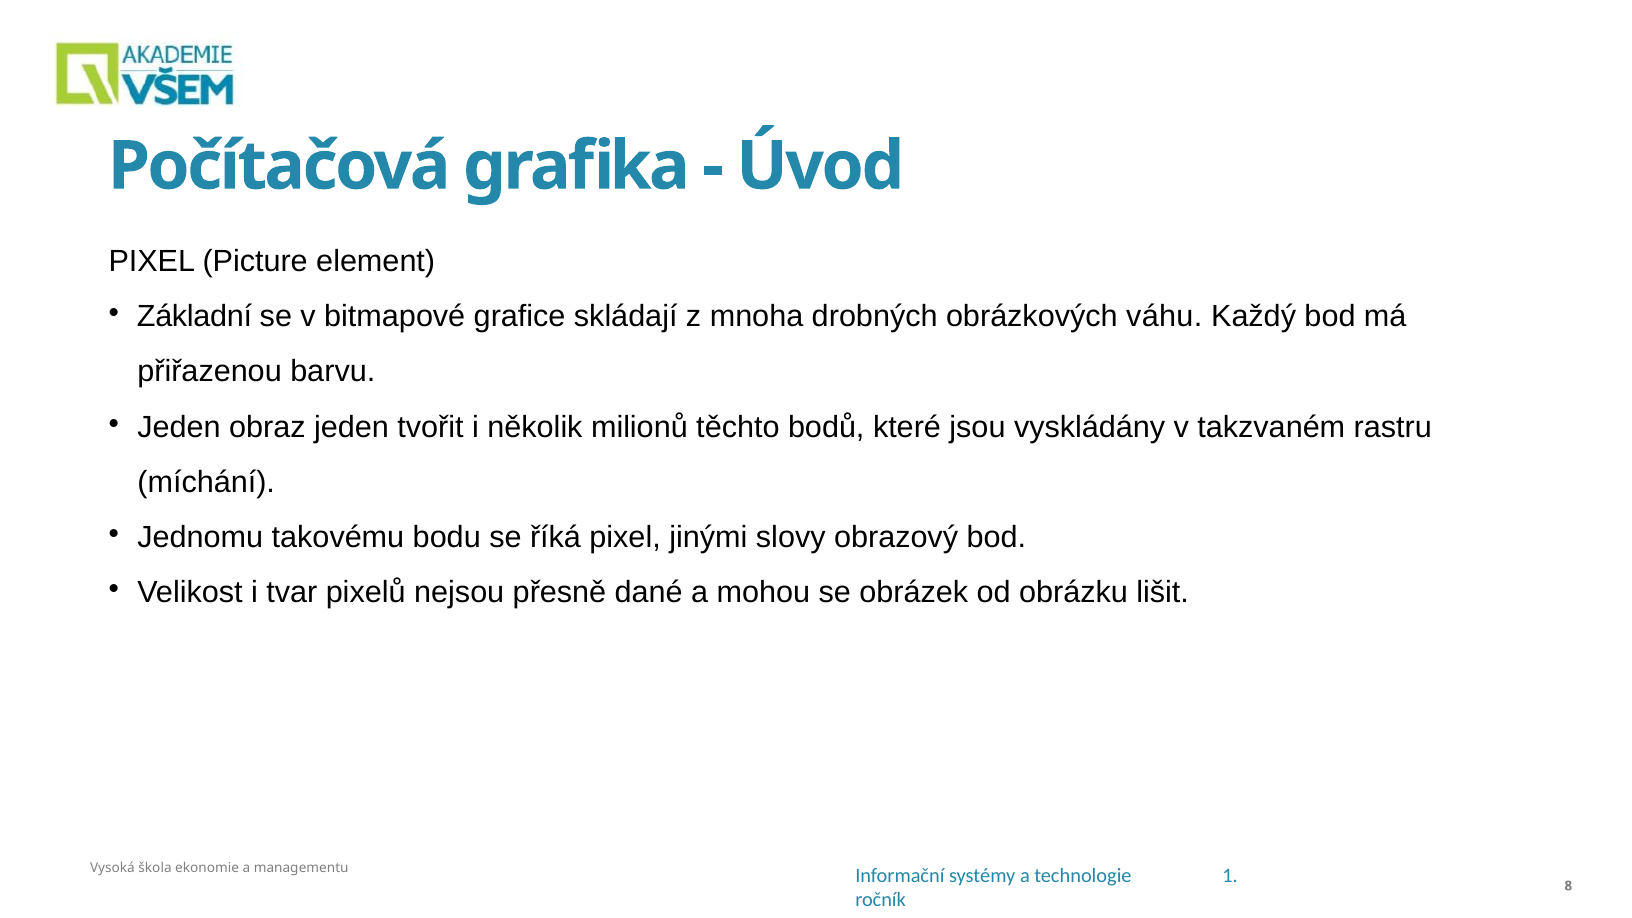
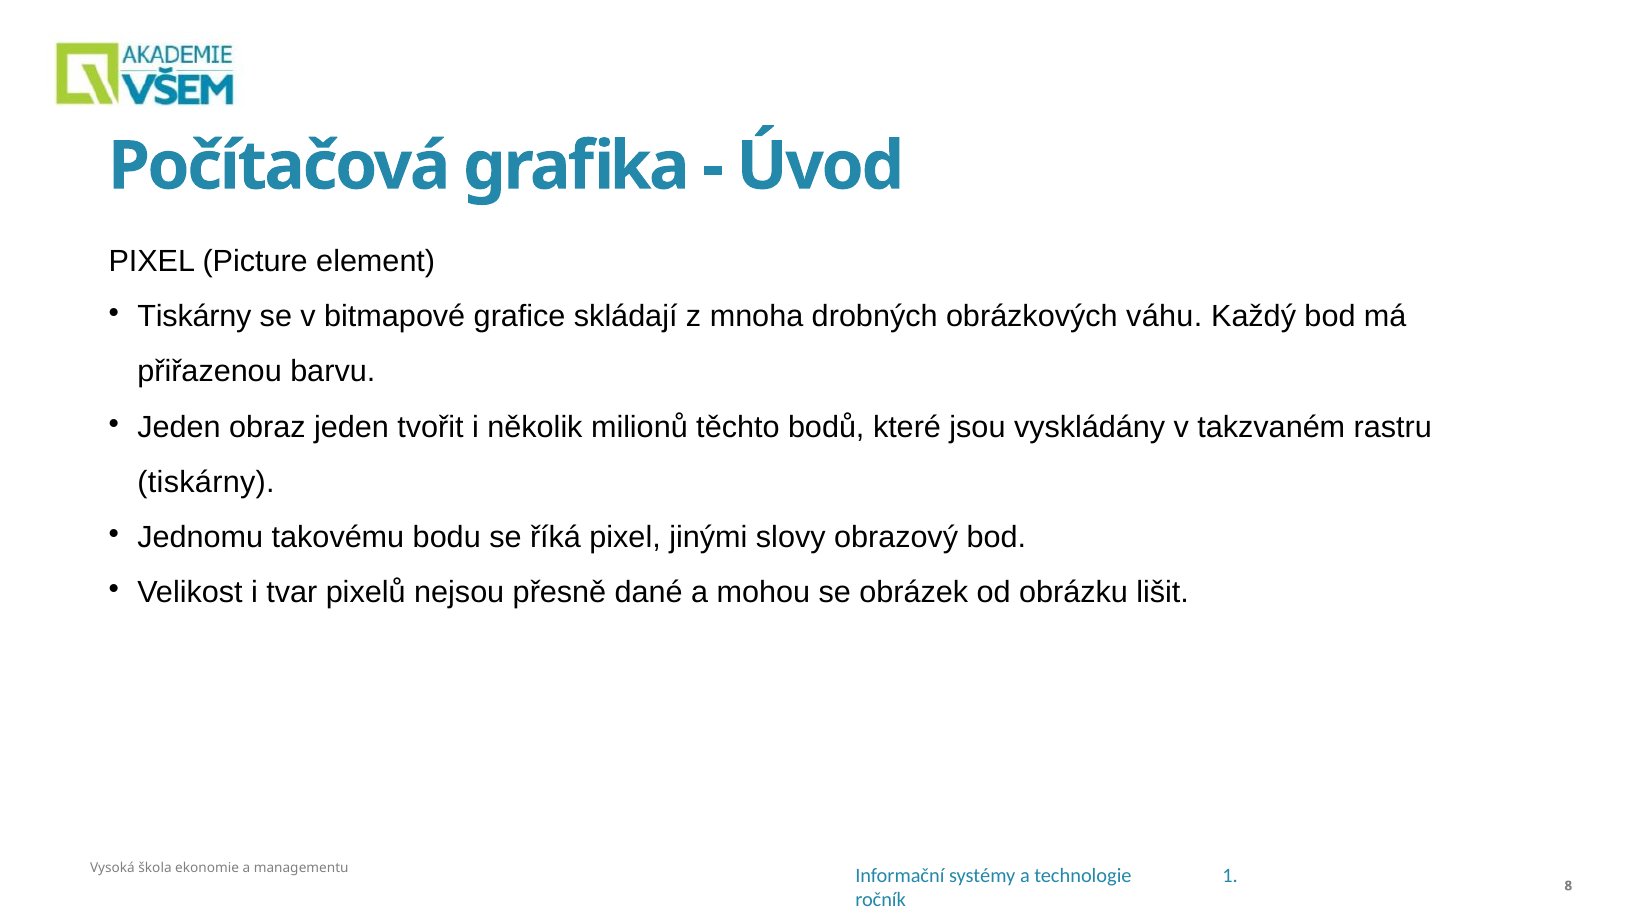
Základní: Základní -> Tiskárny (194, 317)
míchání: míchání -> tiskárny (206, 482)
